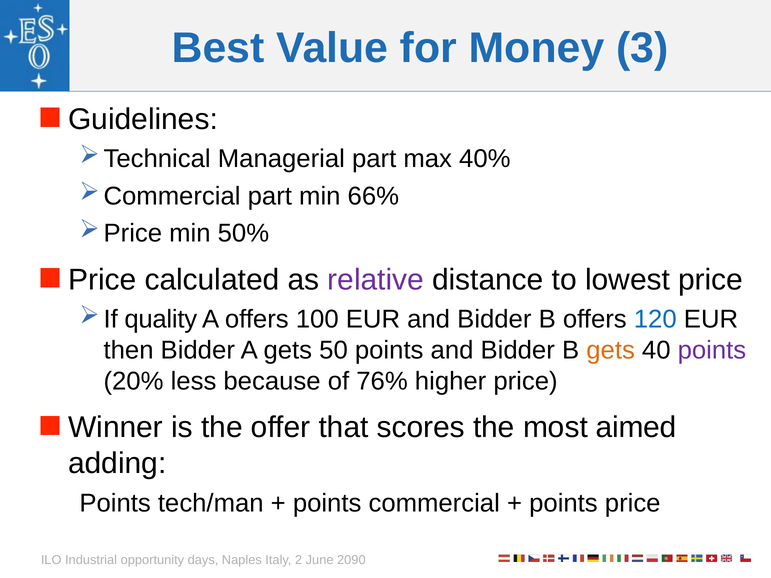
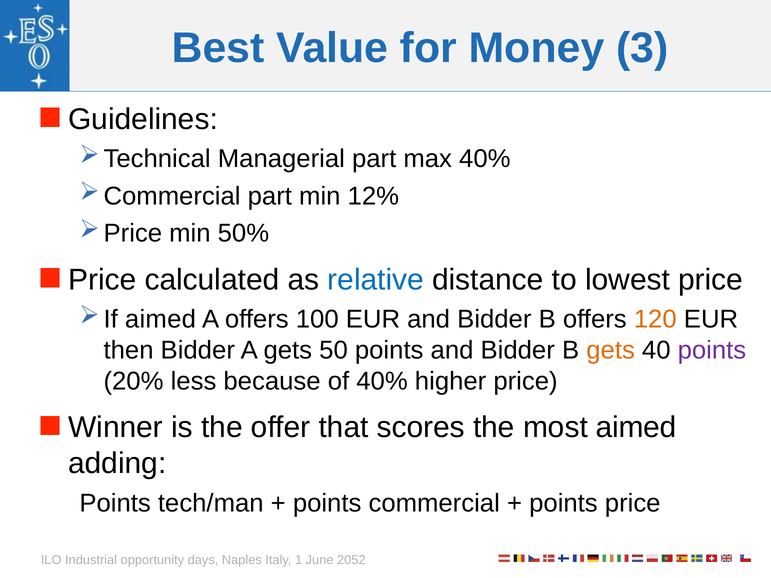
66%: 66% -> 12% (373, 196)
relative colour: purple -> blue (376, 280)
quality: quality -> aimed (160, 320)
120 colour: blue -> orange (655, 320)
of 76%: 76% -> 40% (382, 381)
2: 2 -> 1 (299, 560)
2090: 2090 -> 2052 (351, 560)
